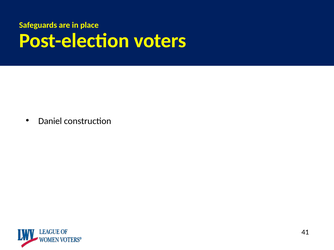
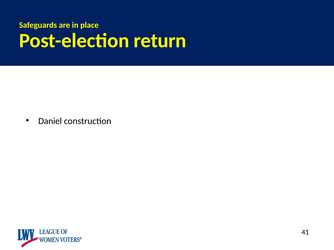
voters: voters -> return (160, 41)
